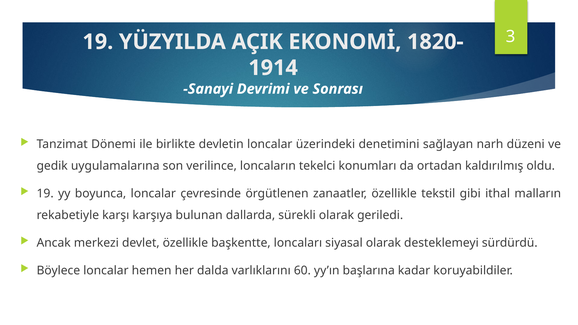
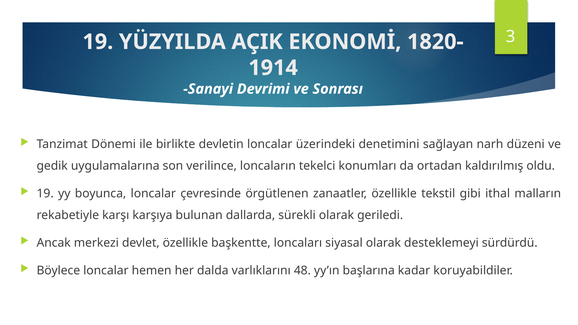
60: 60 -> 48 (302, 271)
